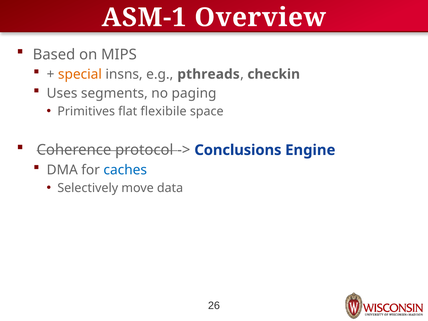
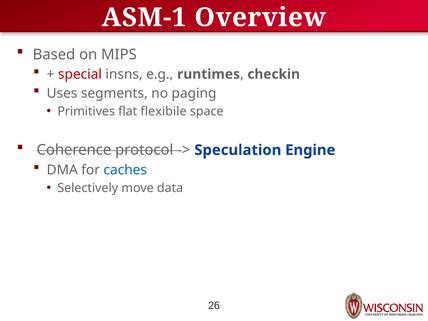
special colour: orange -> red (80, 74)
pthreads: pthreads -> runtimes (209, 74)
Conclusions: Conclusions -> Speculation (238, 150)
